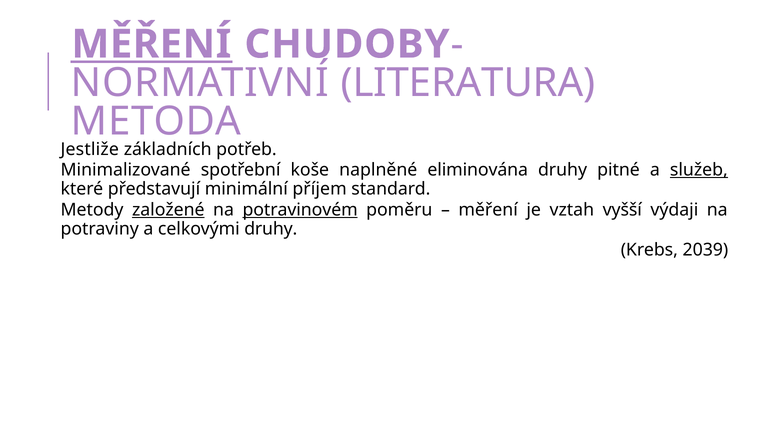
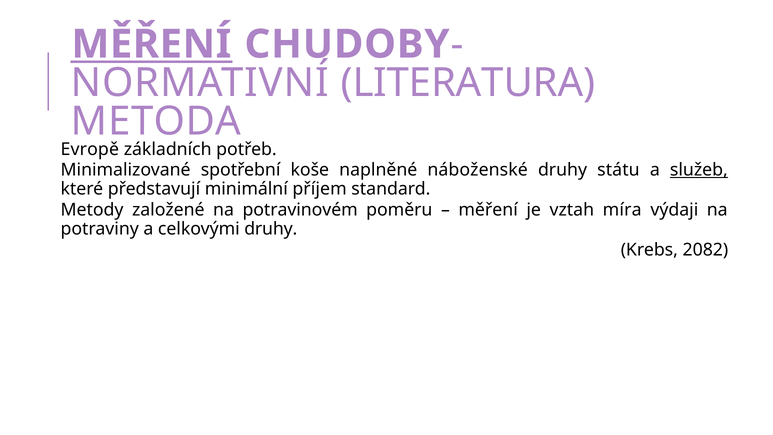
Jestliže: Jestliže -> Evropě (90, 149)
eliminována: eliminována -> náboženské (478, 170)
pitné: pitné -> státu (618, 170)
založené underline: present -> none (168, 210)
potravinovém underline: present -> none (300, 210)
vyšší: vyšší -> míra (622, 210)
2039: 2039 -> 2082 (705, 250)
